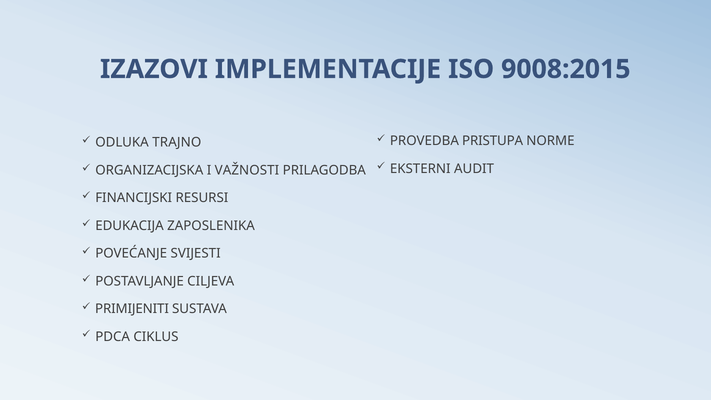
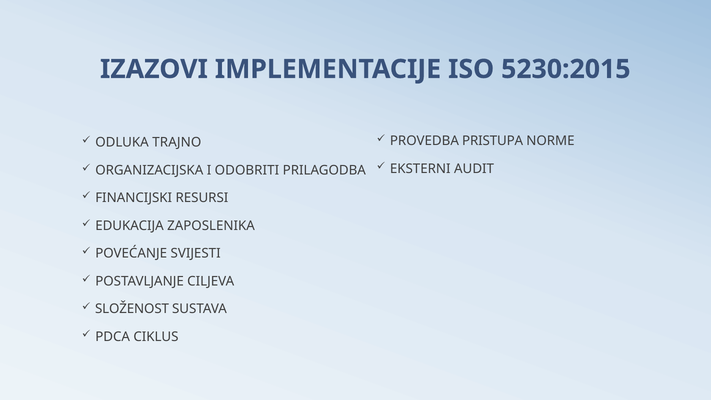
9008:2015: 9008:2015 -> 5230:2015 (566, 69)
VAŽNOSTI: VAŽNOSTI -> ODOBRITI (247, 170)
PRIMIJENITI: PRIMIJENITI -> SLOŽENOST (132, 309)
